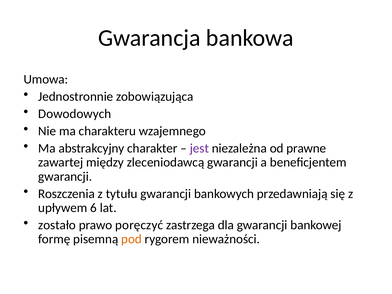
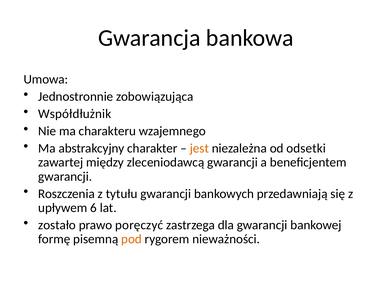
Dowodowych: Dowodowych -> Współdłużnik (75, 114)
jest colour: purple -> orange (199, 148)
prawne: prawne -> odsetki (306, 148)
